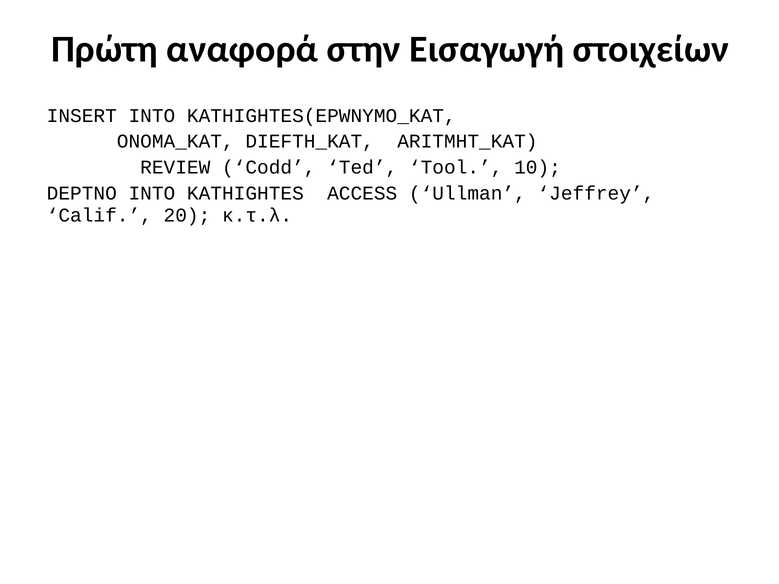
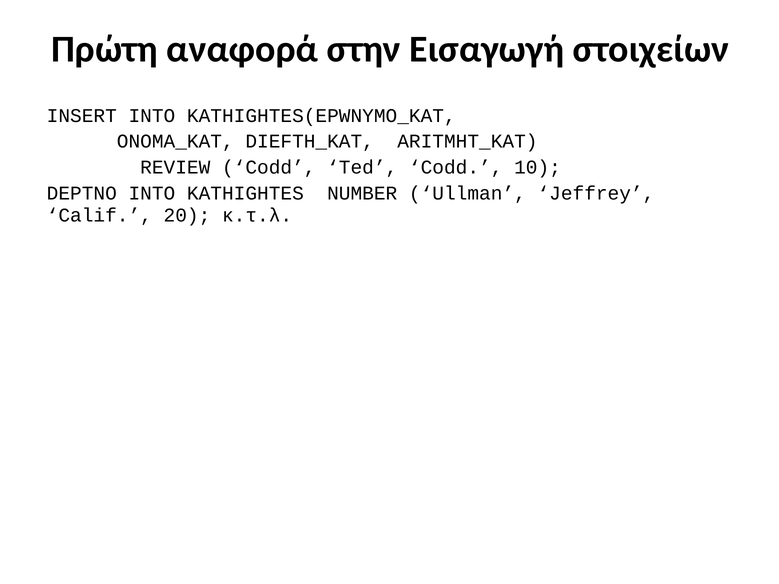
Ted Tool: Tool -> Codd (456, 168)
ACCESS: ACCESS -> NUMBER (362, 194)
